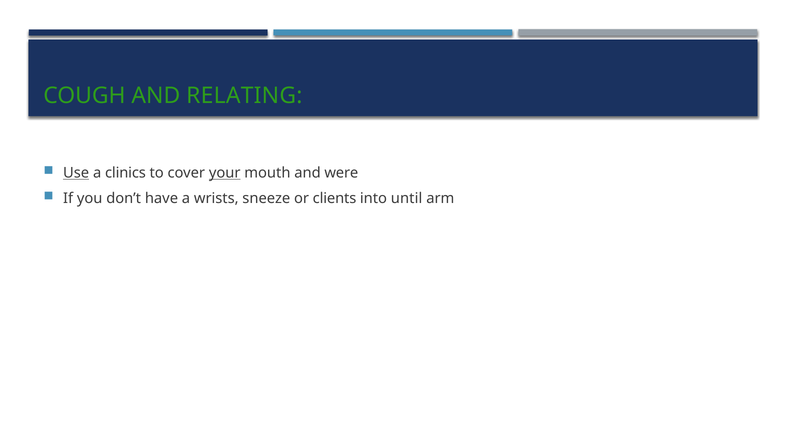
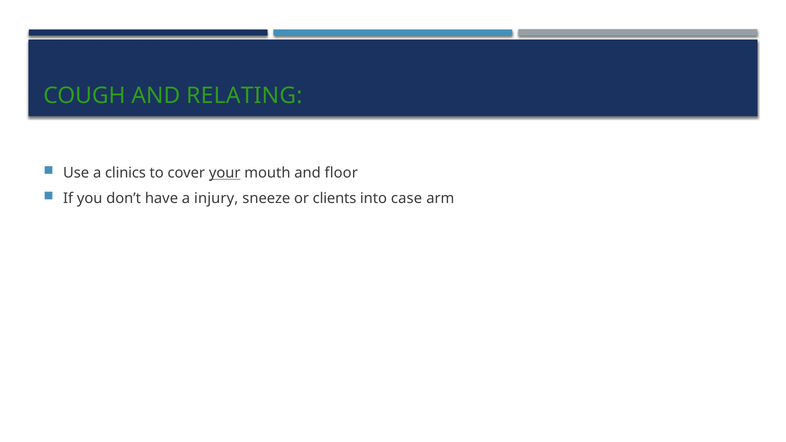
Use underline: present -> none (76, 173)
were: were -> floor (341, 173)
wrists: wrists -> injury (216, 199)
until: until -> case (407, 199)
